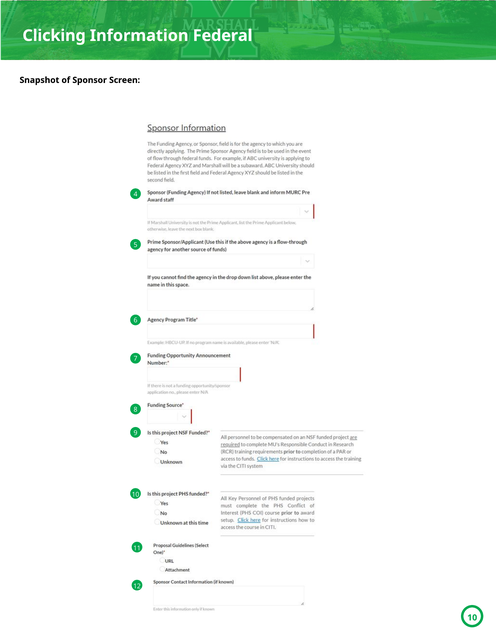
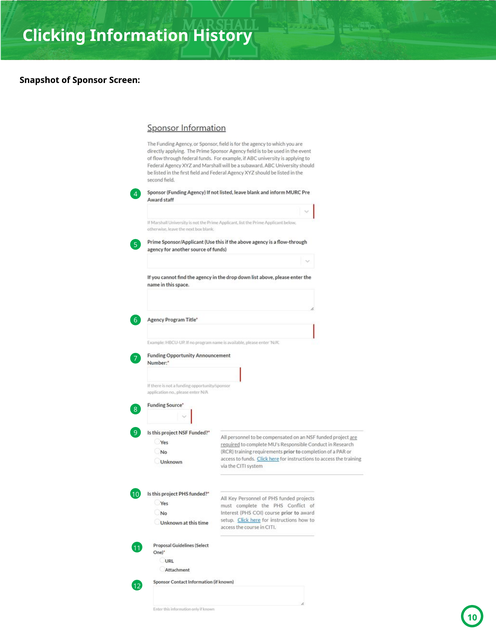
Federal: Federal -> History (222, 36)
